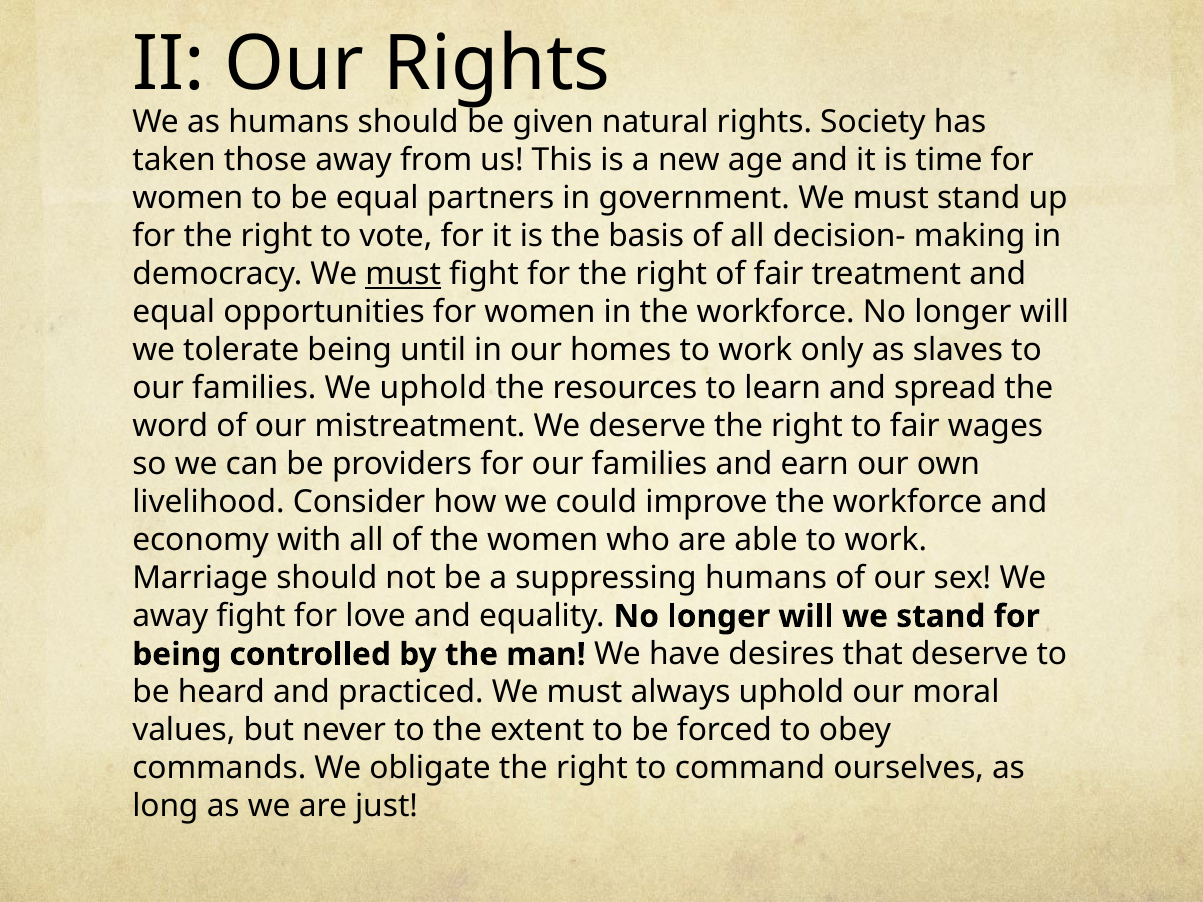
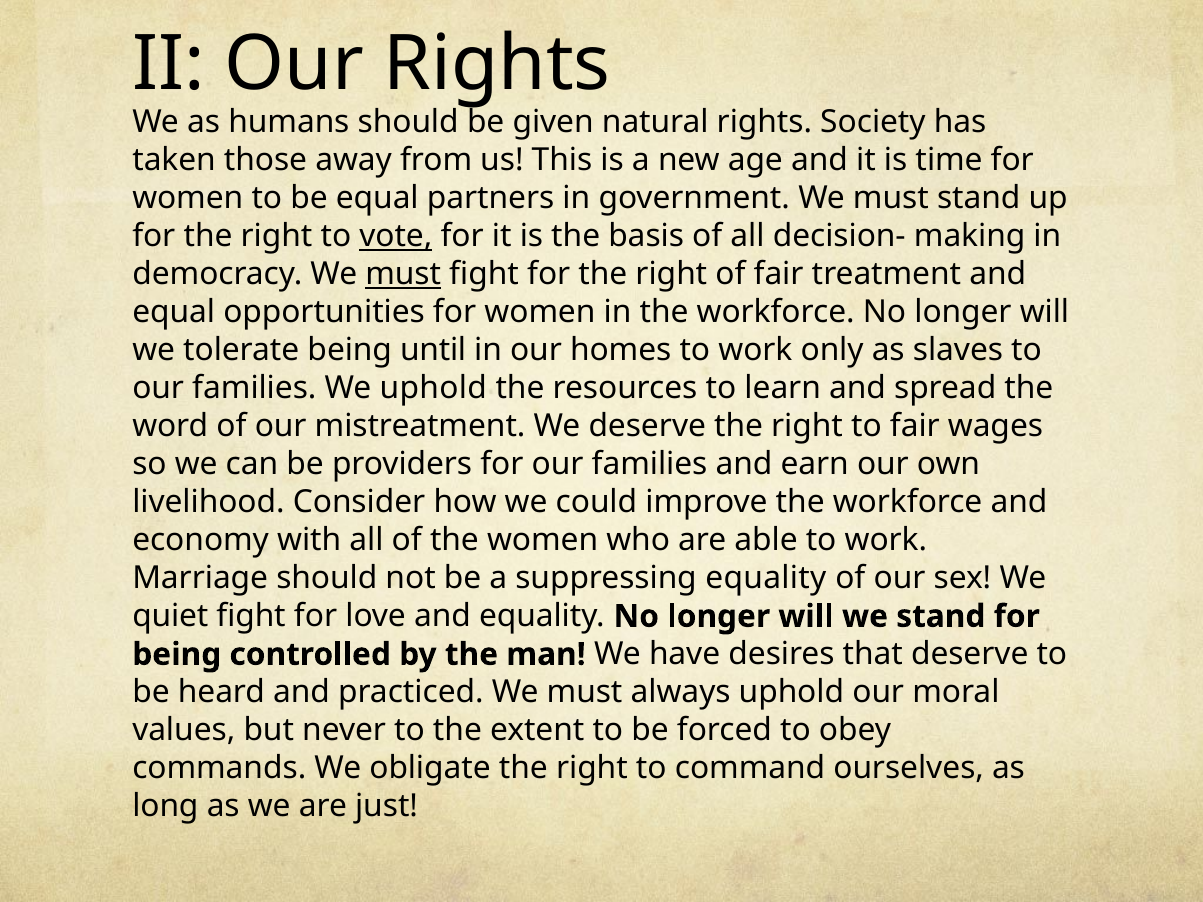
vote underline: none -> present (396, 236)
suppressing humans: humans -> equality (766, 579)
away: away -> quiet (170, 617)
